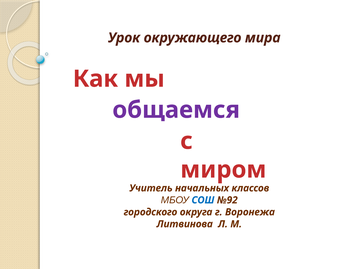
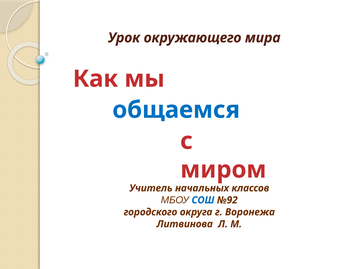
общаемся colour: purple -> blue (176, 110)
